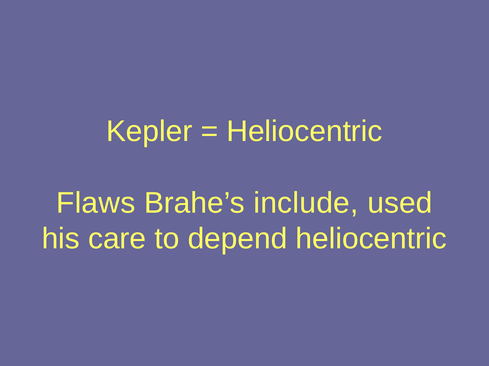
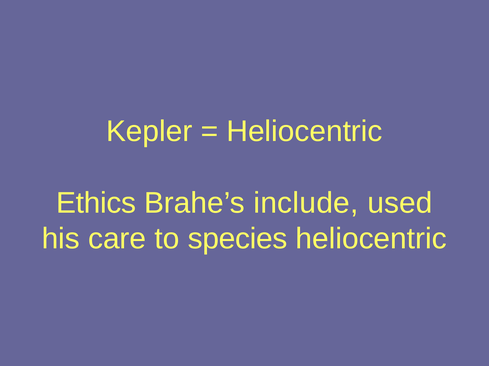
Flaws: Flaws -> Ethics (96, 203)
depend: depend -> species (238, 239)
